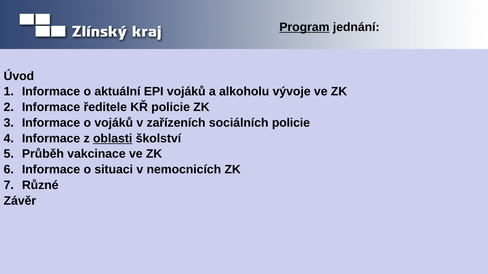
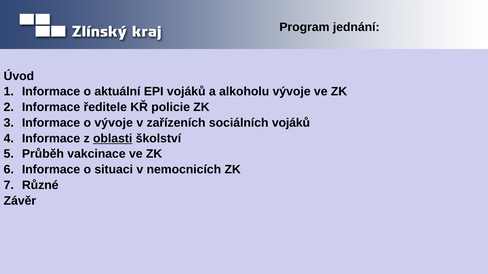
Program underline: present -> none (304, 27)
o vojáků: vojáků -> vývoje (114, 123)
sociálních policie: policie -> vojáků (291, 123)
